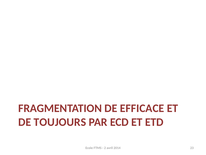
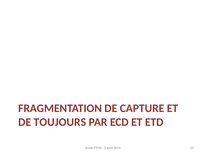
EFFICACE: EFFICACE -> CAPTURE (142, 108)
